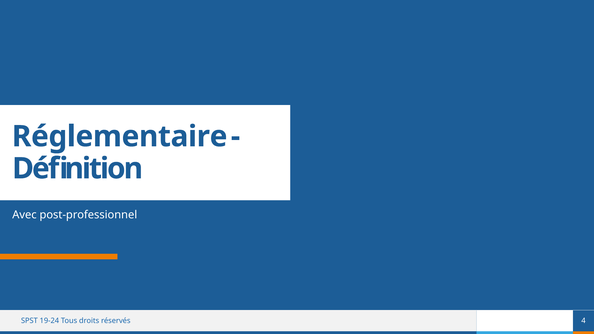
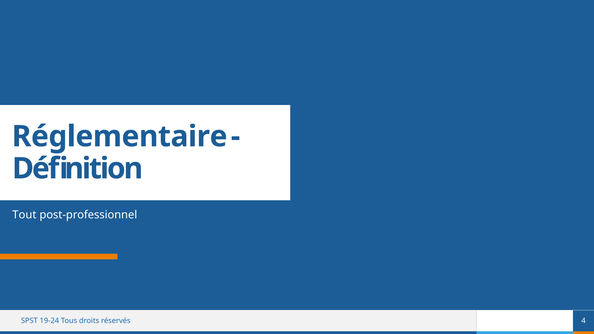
Avec: Avec -> Tout (24, 215)
